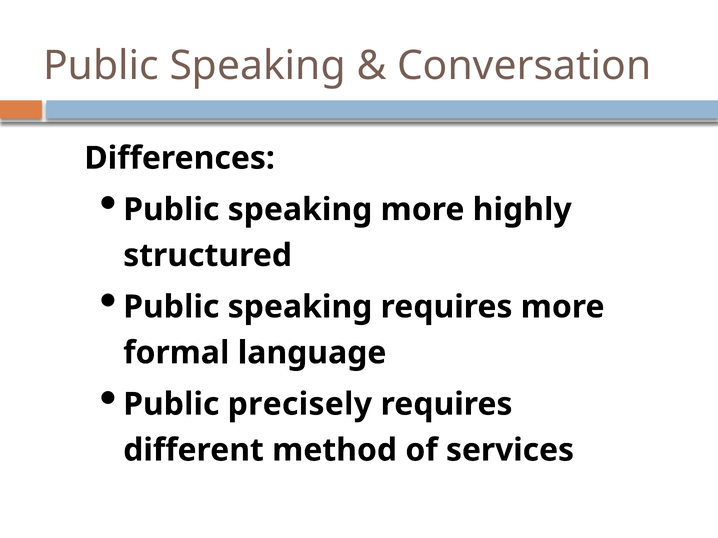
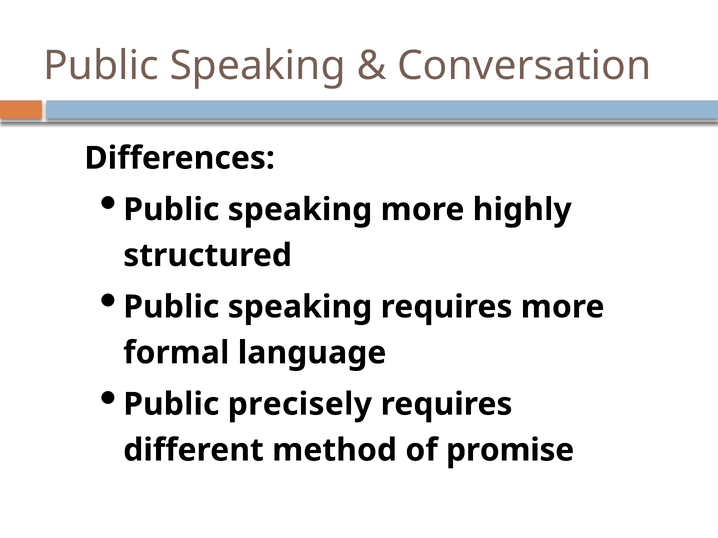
services: services -> promise (510, 451)
